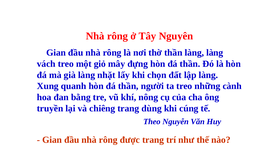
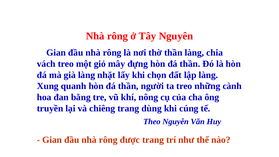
làng làng: làng -> chia (215, 53)
